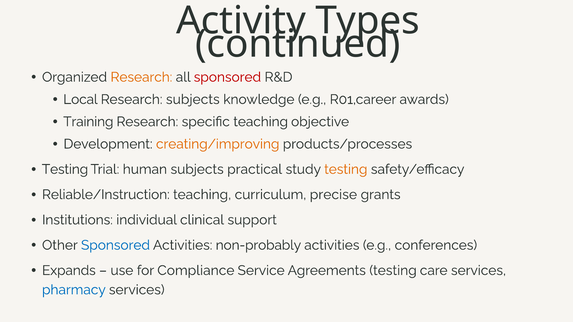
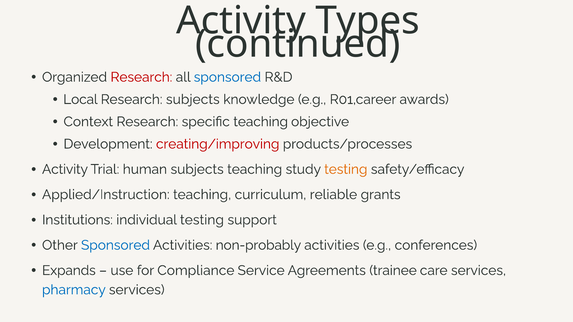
Research colour: orange -> red (141, 77)
sponsored colour: red -> blue (227, 77)
Training: Training -> Context (88, 122)
creating/improving colour: orange -> red (218, 144)
Testing: Testing -> Activity (65, 169)
subjects practical: practical -> teaching (255, 169)
Reliable/Instruction: Reliable/Instruction -> Applied/Instruction (106, 195)
precise: precise -> reliable (333, 195)
individual clinical: clinical -> testing (202, 220)
Agreements testing: testing -> trainee (393, 271)
